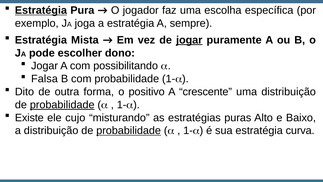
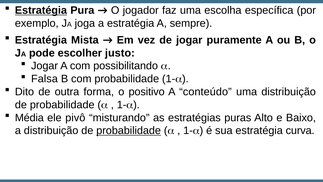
jogar underline: present -> none (189, 40)
dono: dono -> justo (120, 53)
crescente: crescente -> conteúdo (205, 92)
probabilidade underline: present -> none (62, 105)
Existe: Existe -> Média (29, 117)
cujo: cujo -> pivô (75, 117)
